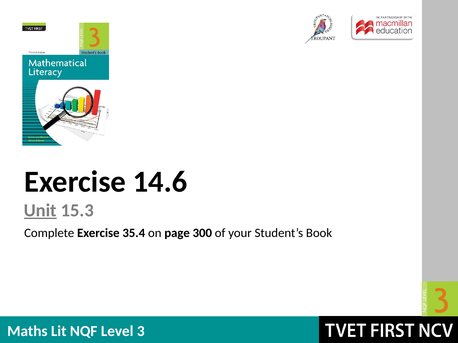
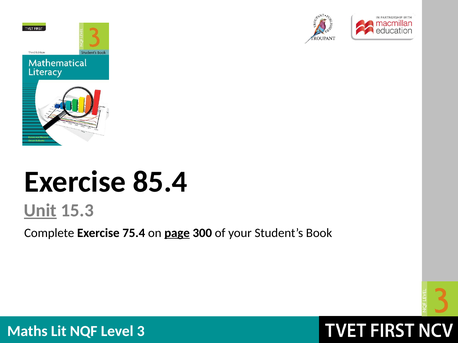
14.6: 14.6 -> 85.4 (160, 182)
35.4: 35.4 -> 75.4 (134, 233)
page underline: none -> present (177, 233)
